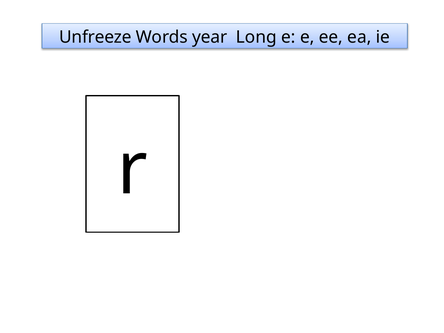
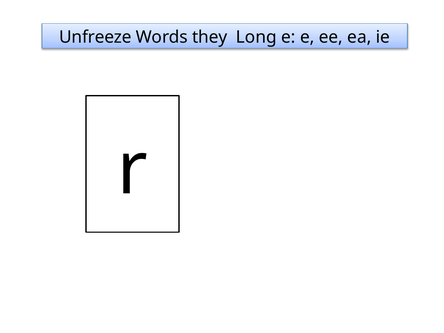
year: year -> they (210, 37)
